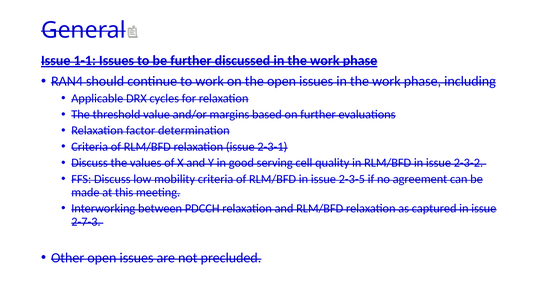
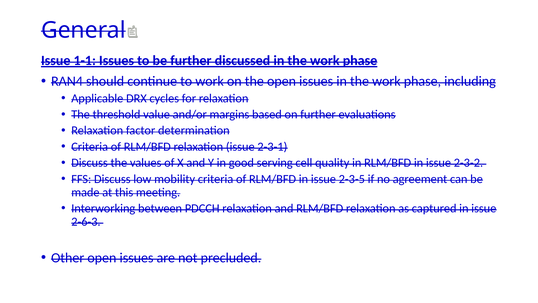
2-7-3: 2-7-3 -> 2-6-3 (86, 221)
